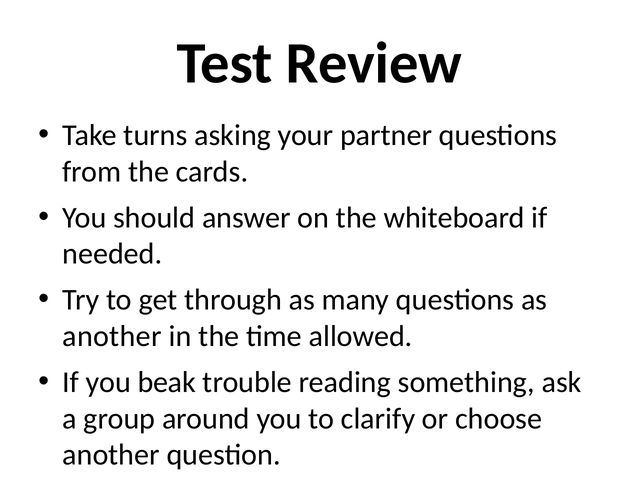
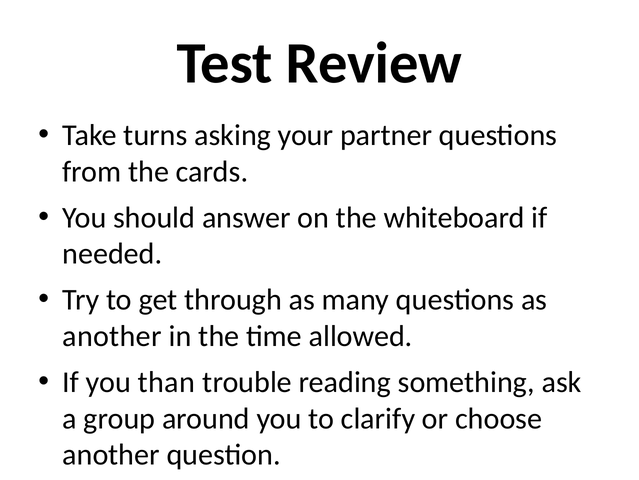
beak: beak -> than (166, 382)
